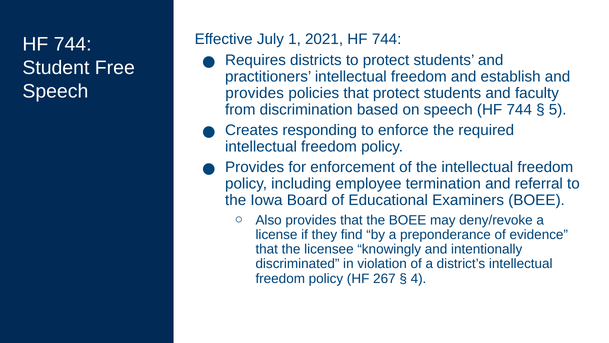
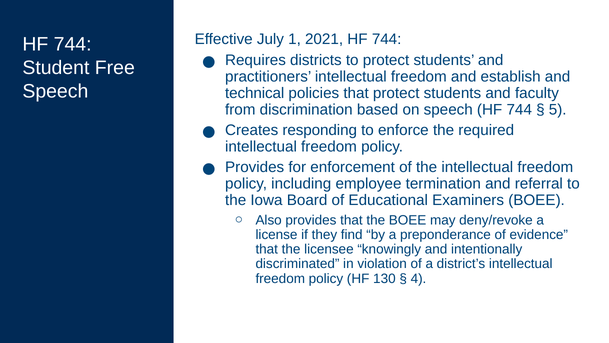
provides: provides -> technical (255, 93)
267: 267 -> 130 (384, 278)
